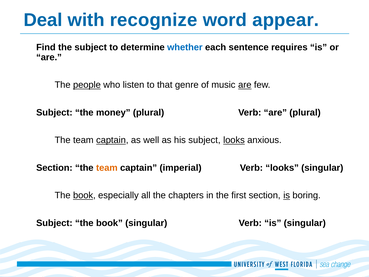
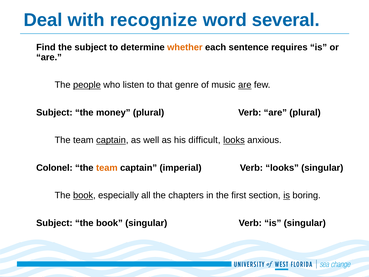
appear: appear -> several (286, 20)
whether colour: blue -> orange (185, 47)
his subject: subject -> difficult (204, 140)
Section: Section -> Colonel (54, 168)
